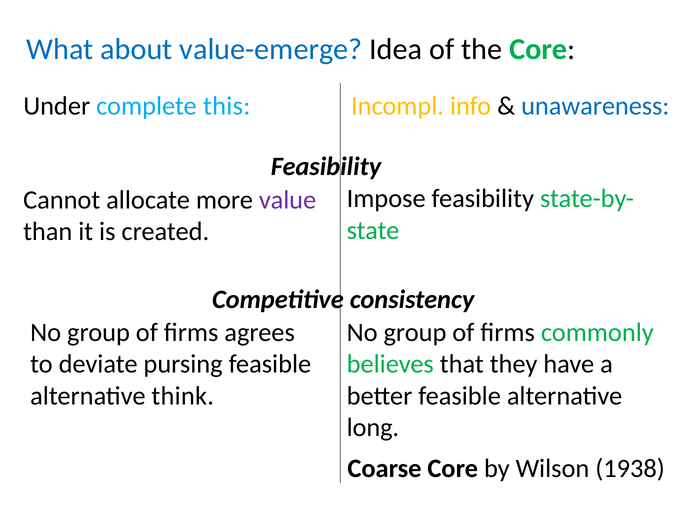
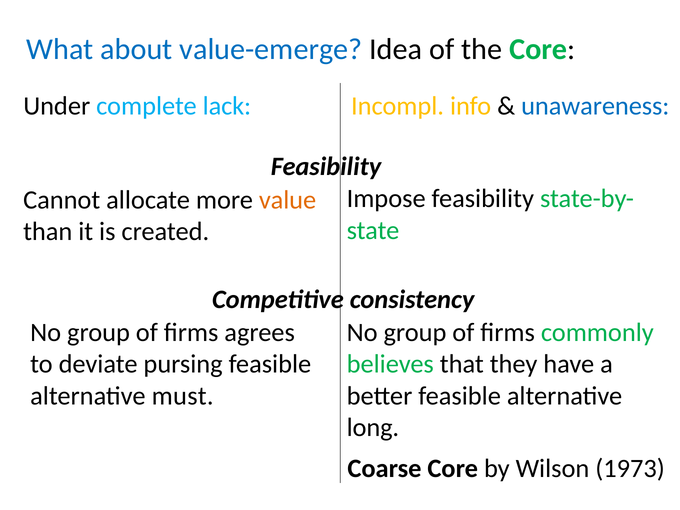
this: this -> lack (227, 106)
value colour: purple -> orange (288, 200)
think: think -> must (183, 396)
1938: 1938 -> 1973 (630, 468)
